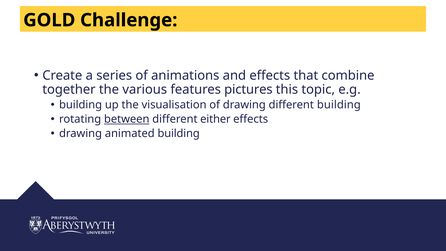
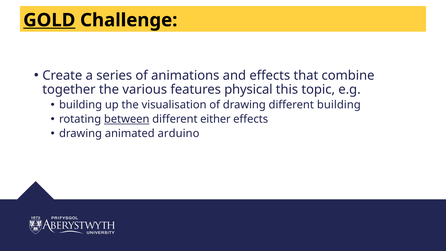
GOLD underline: none -> present (49, 20)
pictures: pictures -> physical (248, 89)
animated building: building -> arduino (179, 134)
